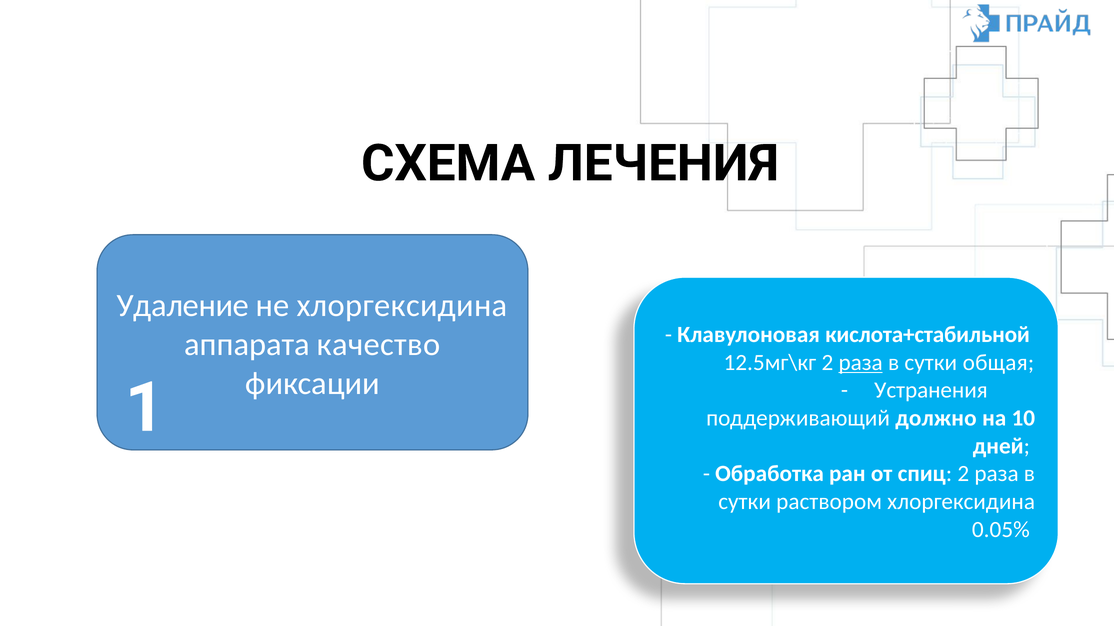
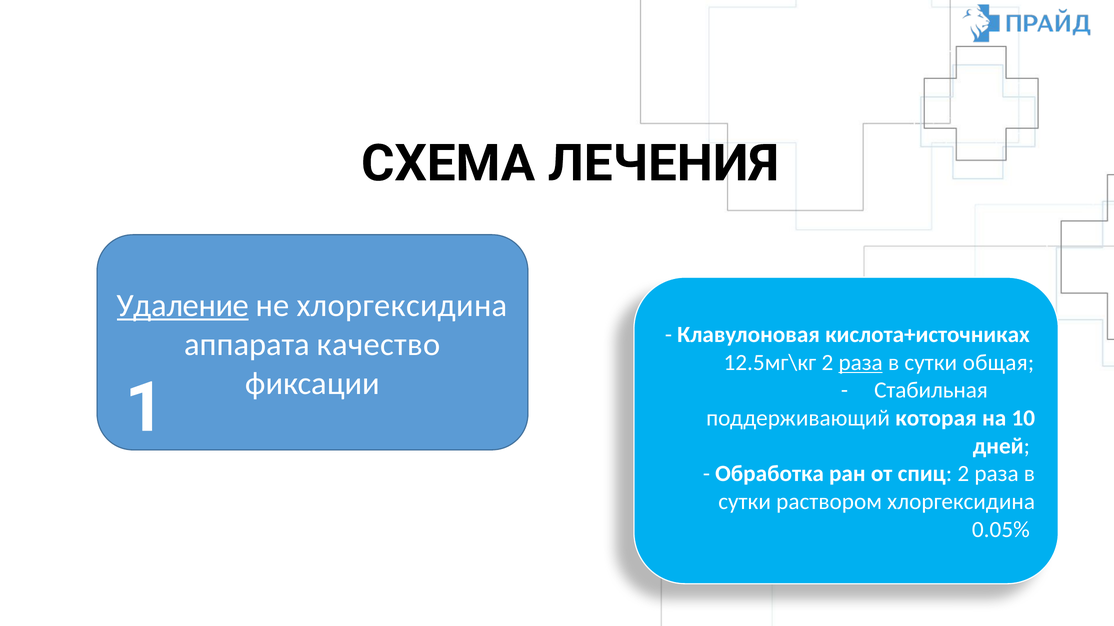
Удаление underline: none -> present (183, 306)
кислота+стабильной: кислота+стабильной -> кислота+источниках (927, 335)
Устранения: Устранения -> Стабильная (931, 391)
должно: должно -> которая (936, 419)
